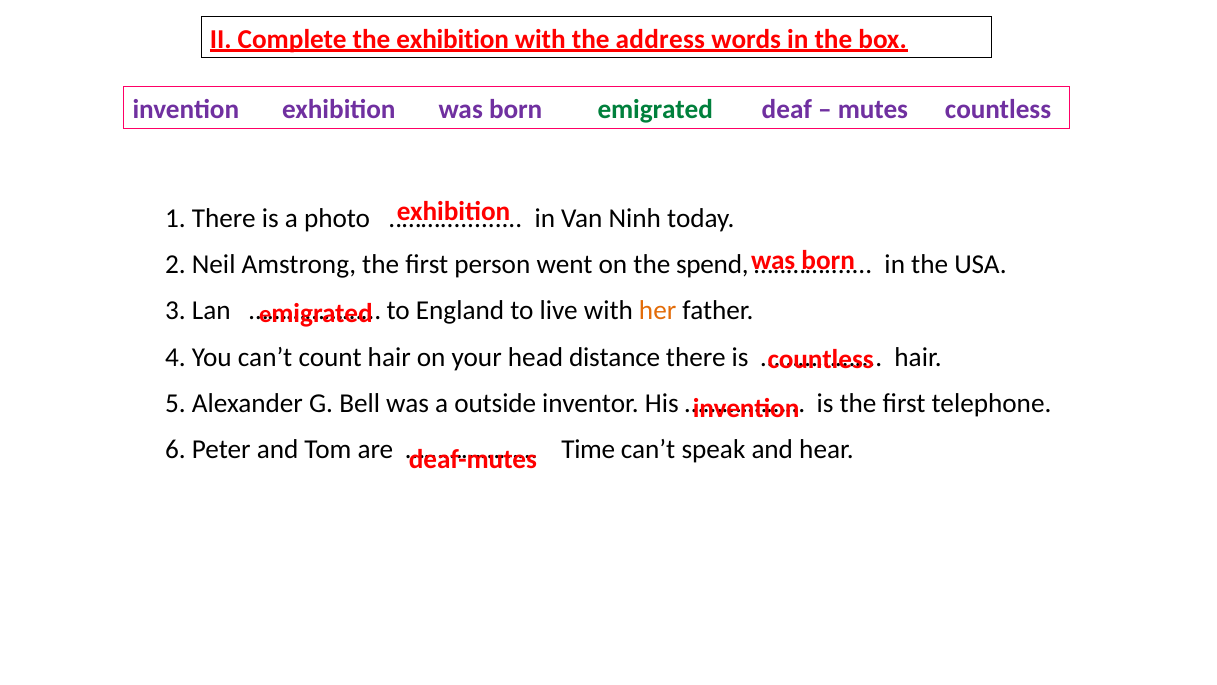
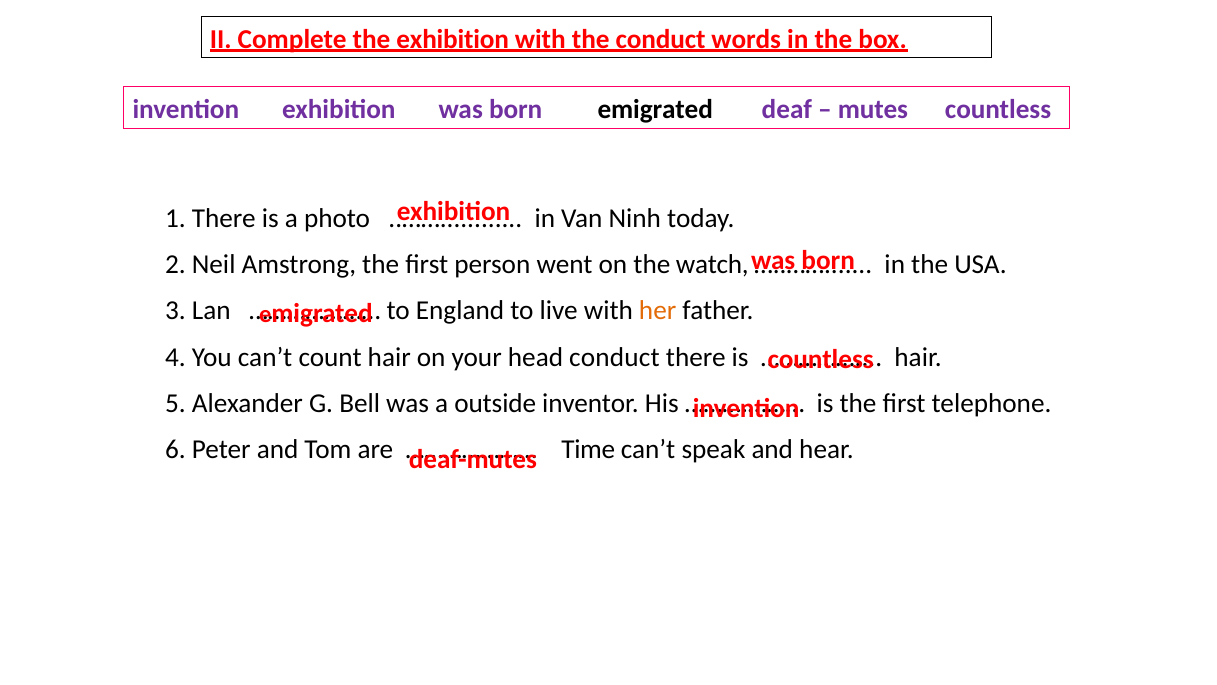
the address: address -> conduct (661, 39)
emigrated colour: green -> black (655, 109)
spend: spend -> watch (712, 264)
head distance: distance -> conduct (614, 357)
